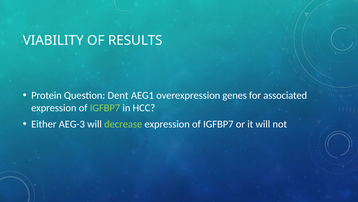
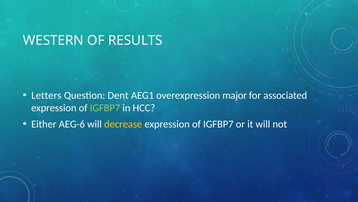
VIABILITY: VIABILITY -> WESTERN (53, 40)
Protein: Protein -> Letters (46, 95)
genes: genes -> major (235, 95)
AEG-3: AEG-3 -> AEG-6 (72, 124)
decrease colour: light green -> yellow (123, 124)
